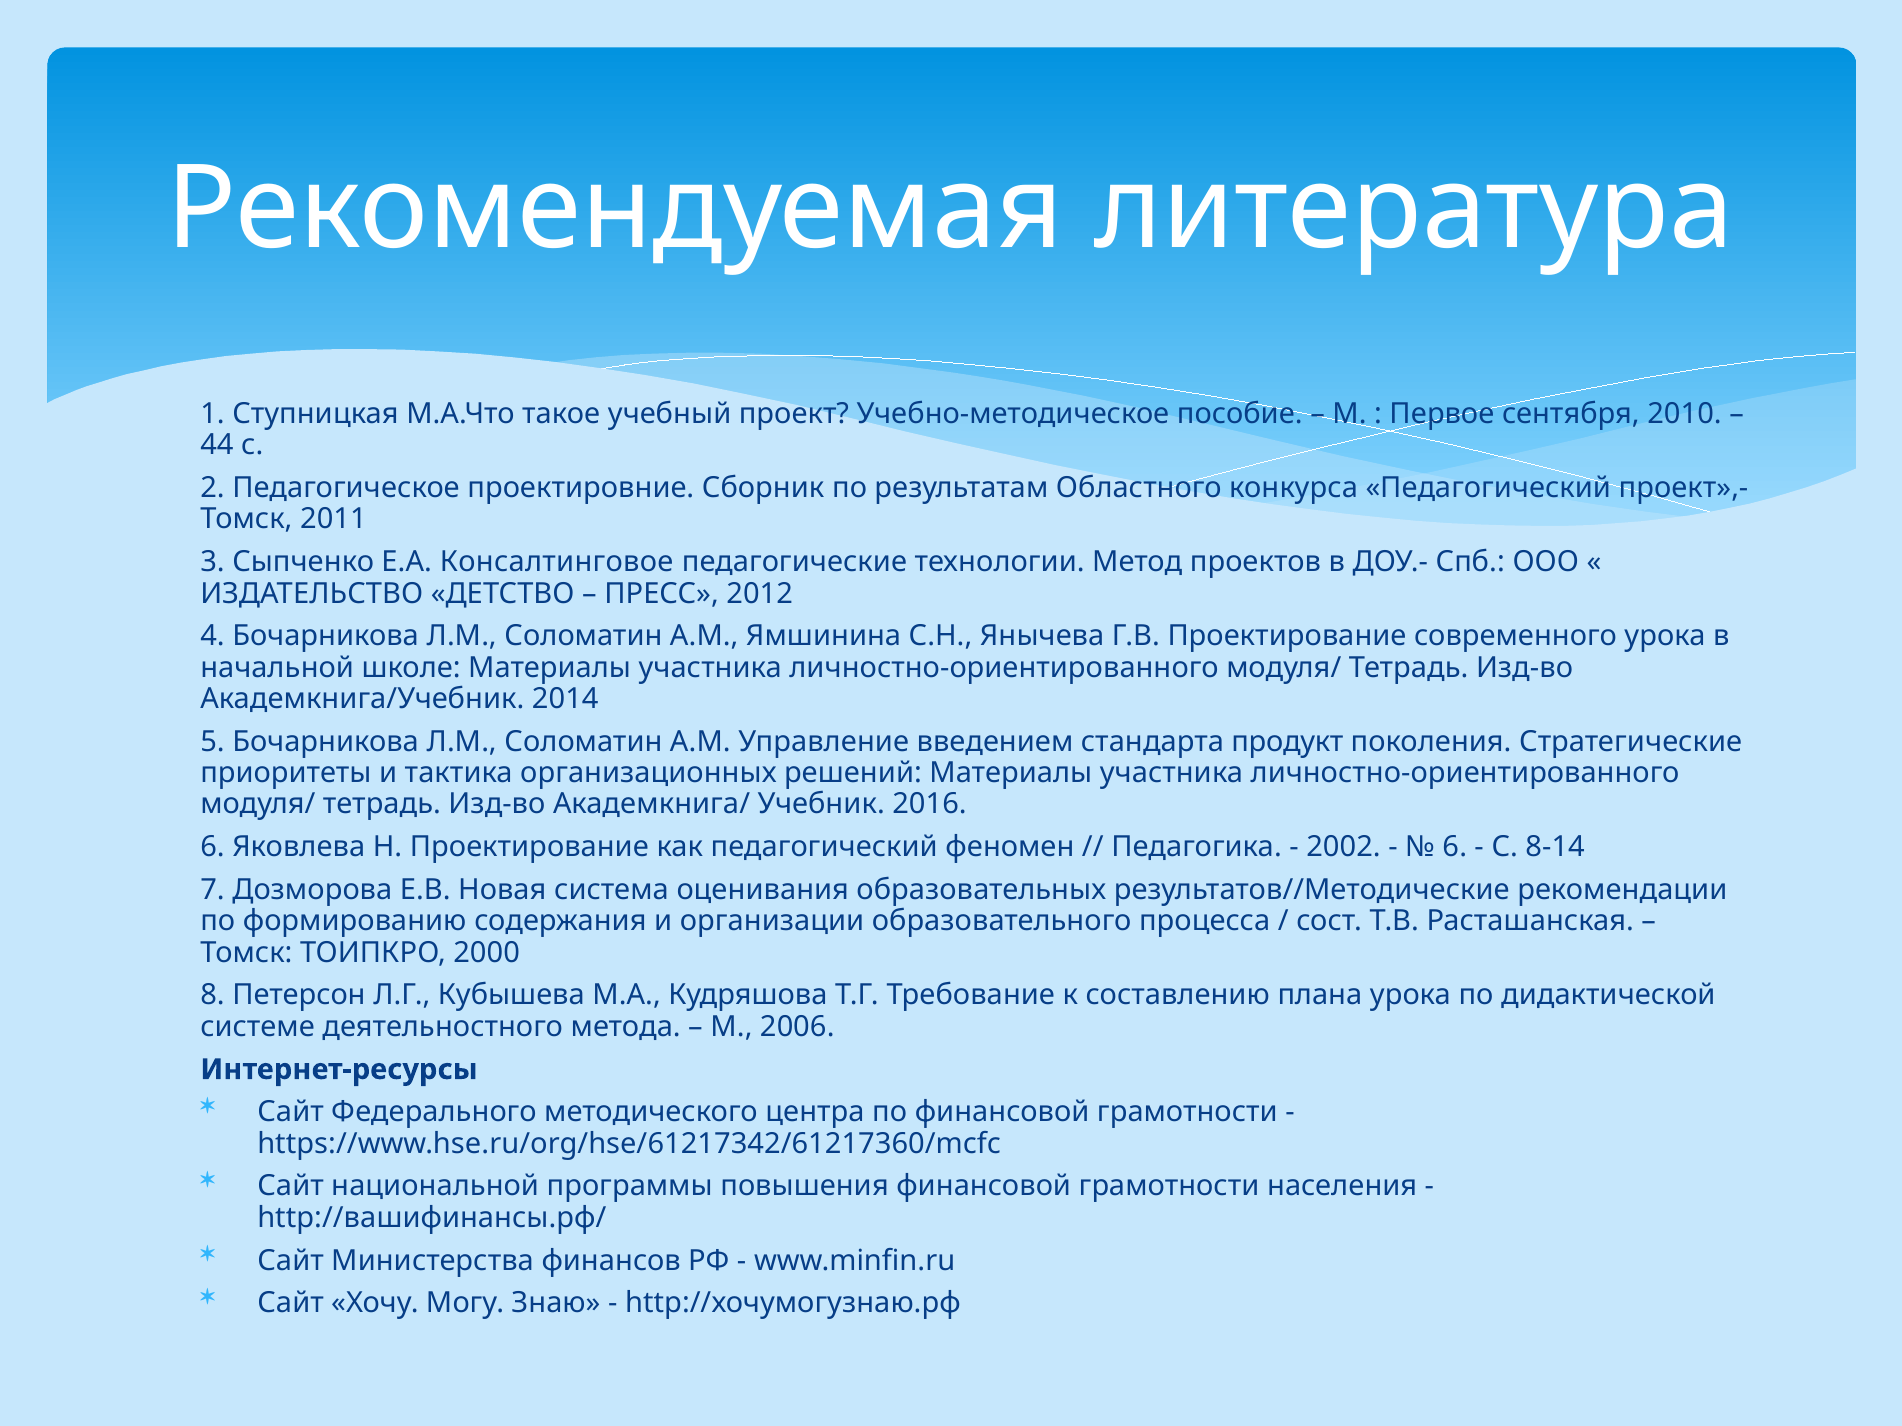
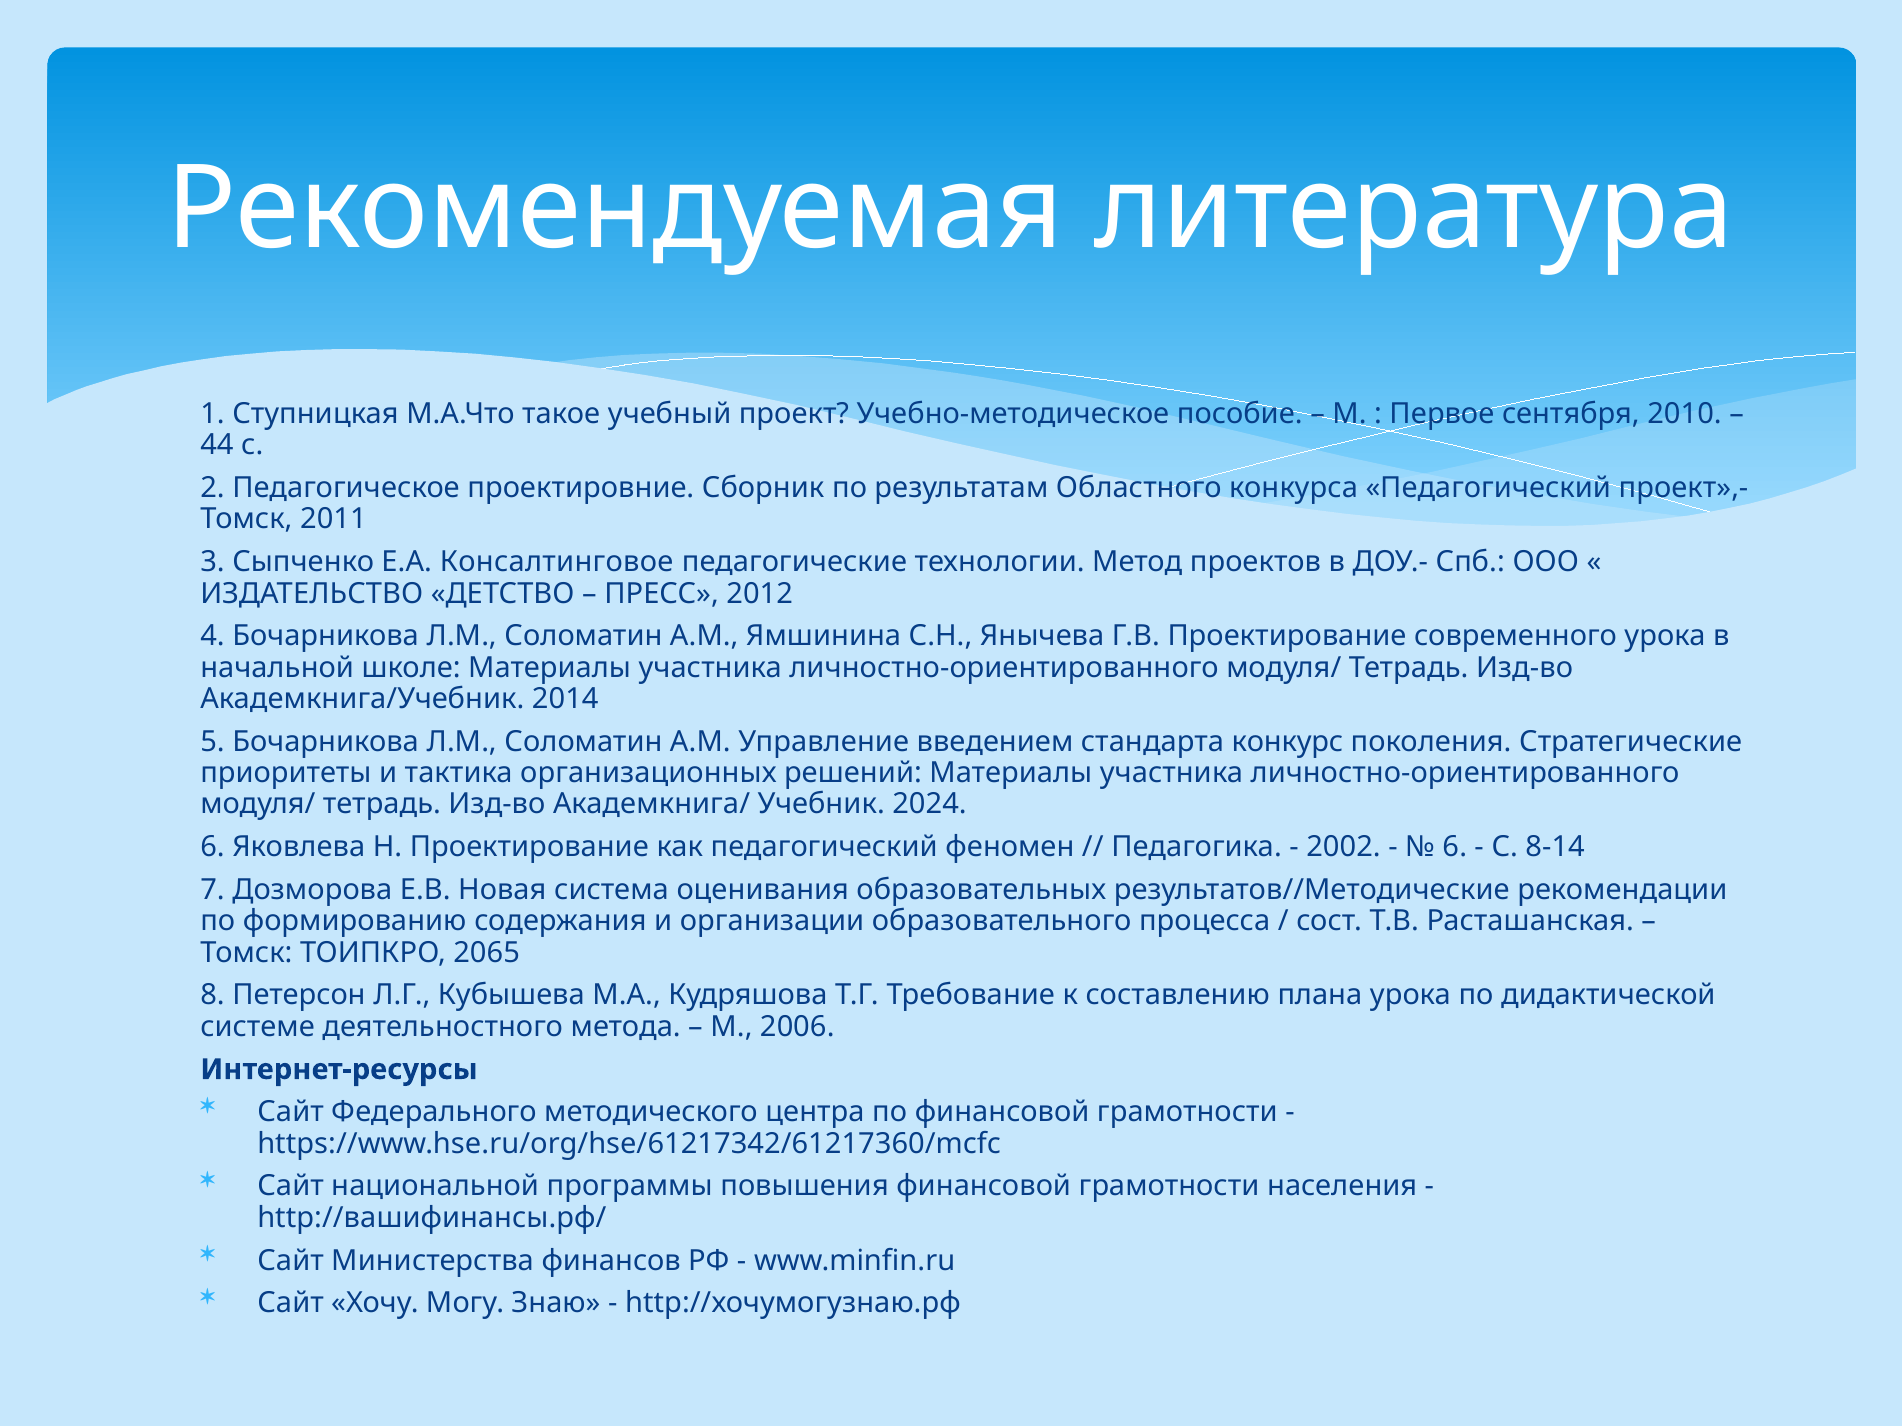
продукт: продукт -> конкурс (1287, 742)
2016: 2016 -> 2024 (929, 805)
2000: 2000 -> 2065 (487, 953)
